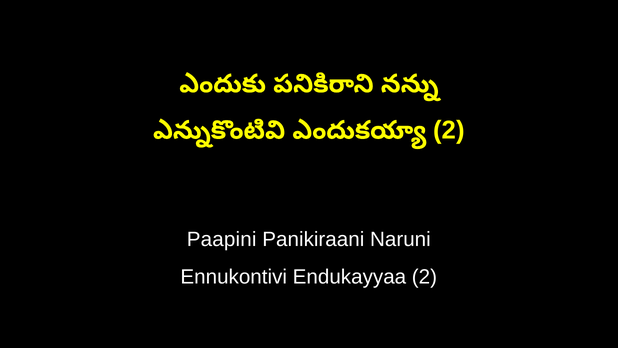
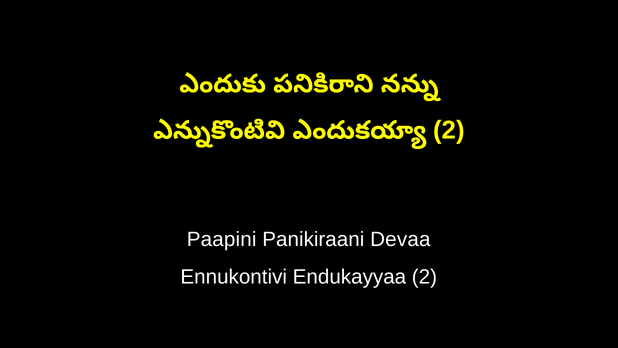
Naruni: Naruni -> Devaa (400, 239)
